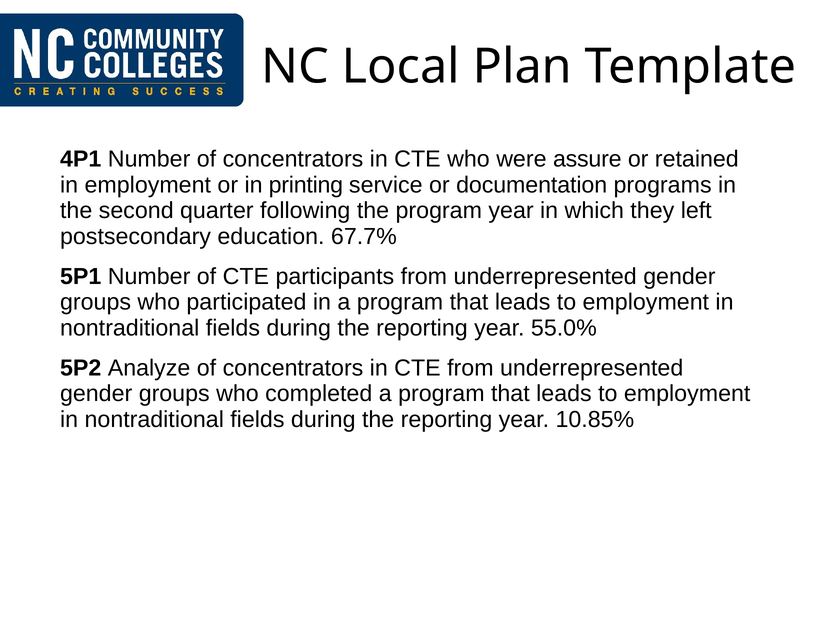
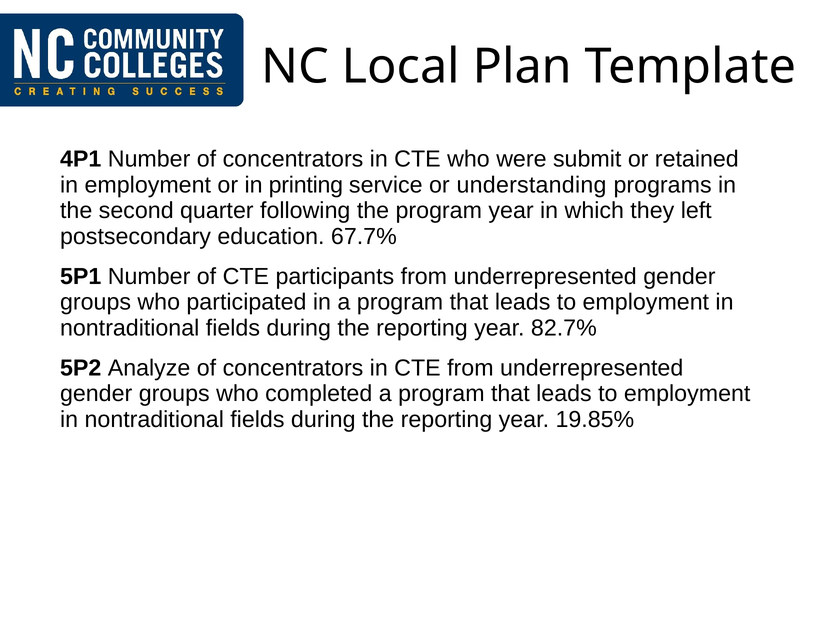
assure: assure -> submit (587, 159)
documentation: documentation -> understanding (532, 185)
55.0%: 55.0% -> 82.7% (564, 328)
10.85%: 10.85% -> 19.85% (595, 420)
